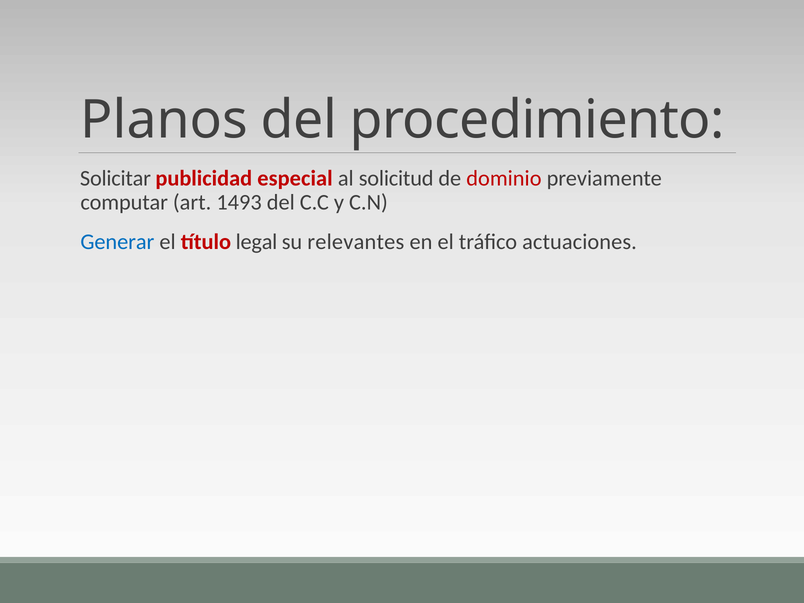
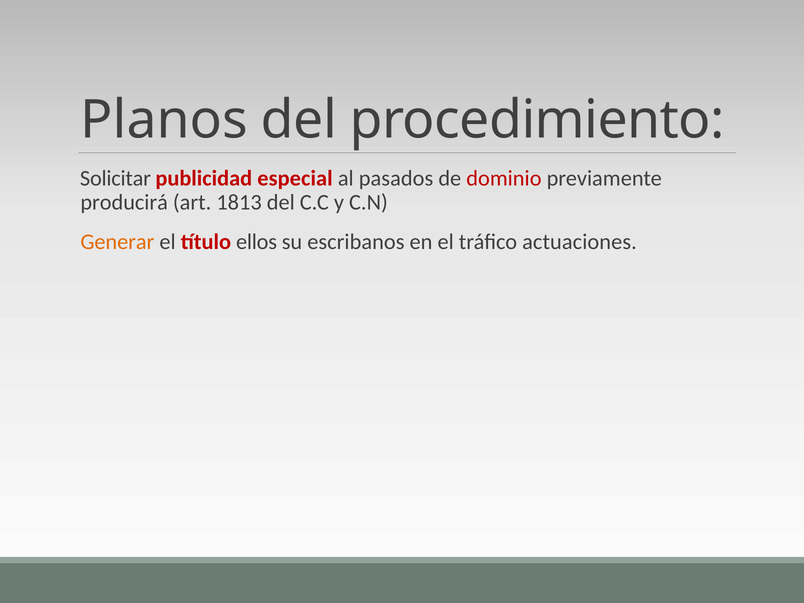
solicitud: solicitud -> pasados (396, 178)
computar: computar -> producirá (124, 202)
1493: 1493 -> 1813 (239, 202)
Generar colour: blue -> orange (117, 242)
legal: legal -> ellos (257, 242)
relevantes: relevantes -> escribanos (356, 242)
